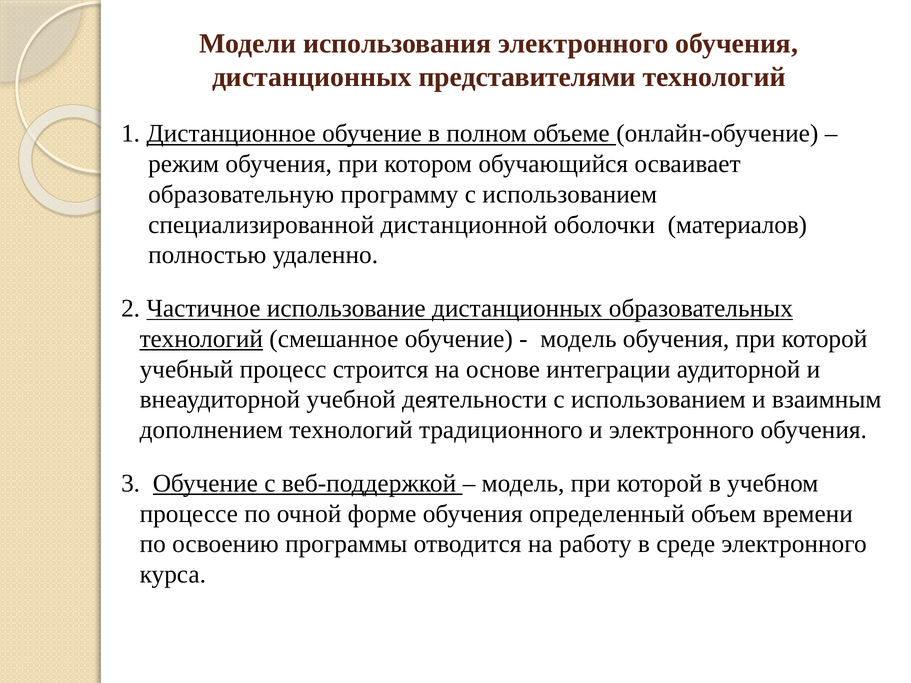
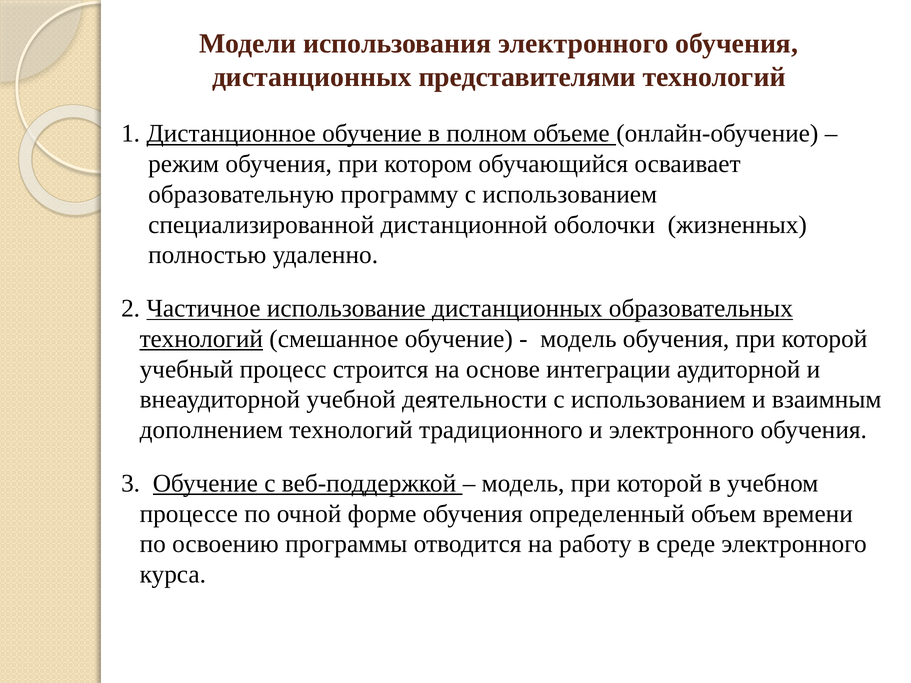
материалов: материалов -> жизненных (737, 225)
